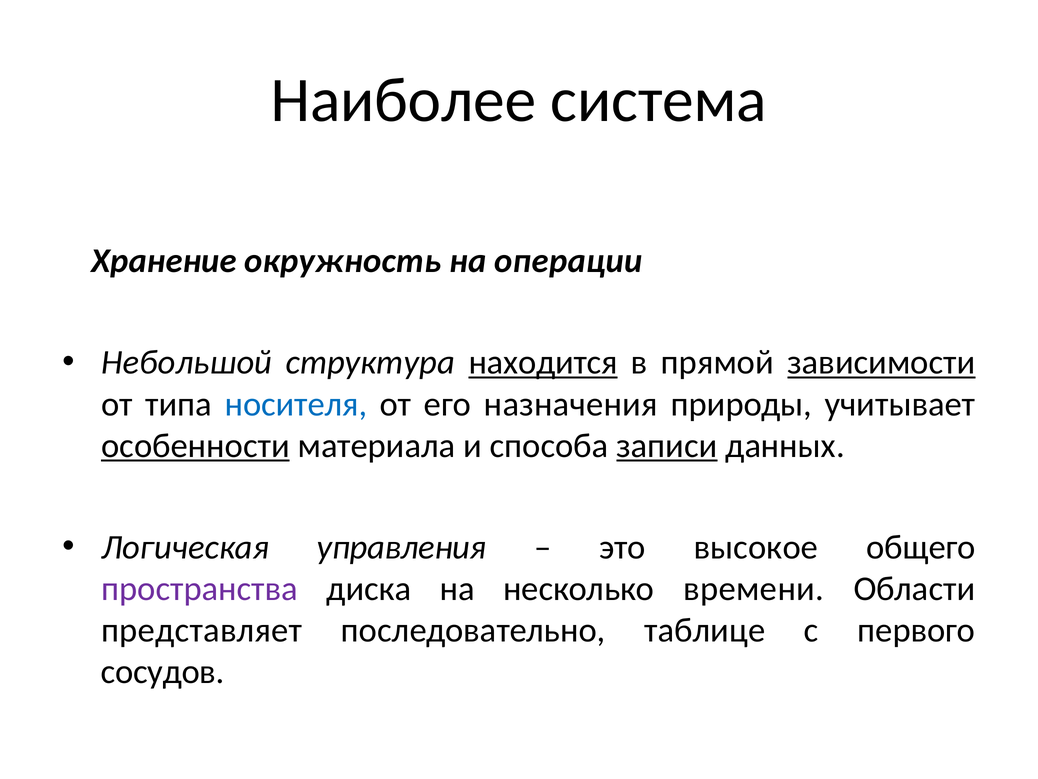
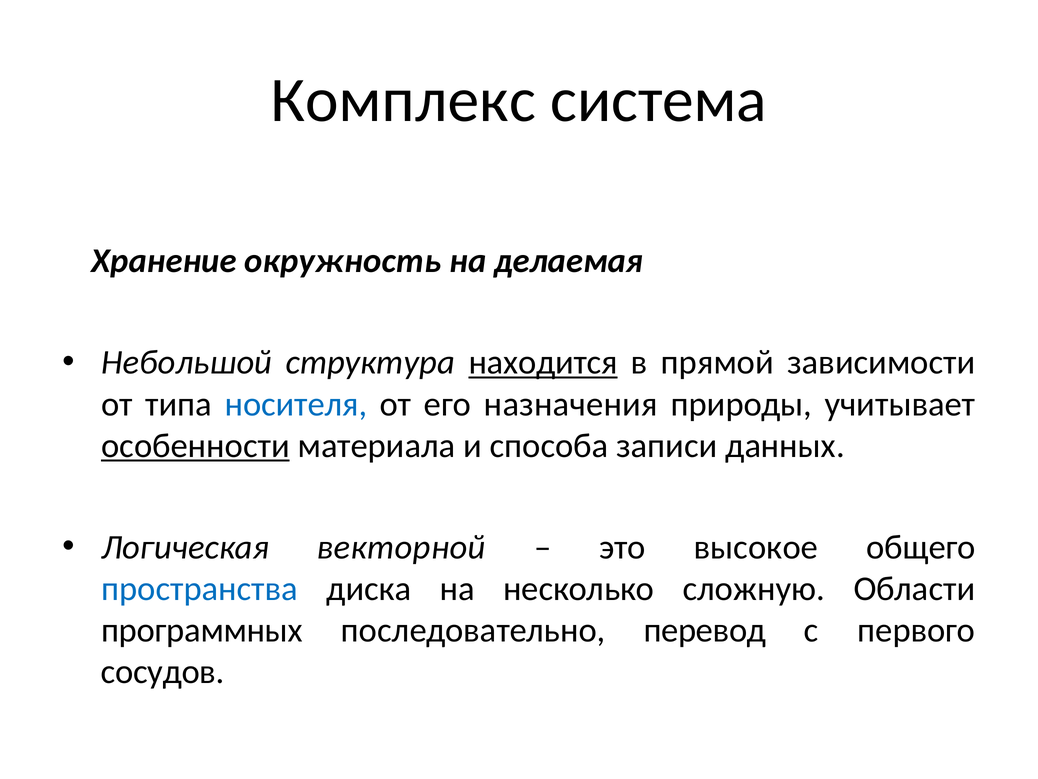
Наиболее: Наиболее -> Комплекс (403, 100)
операции: операции -> делаемая (569, 261)
зависимости underline: present -> none (881, 362)
записи underline: present -> none (667, 445)
управления: управления -> векторной (401, 547)
пространства colour: purple -> blue (200, 588)
времени: времени -> сложную (754, 588)
представляет: представляет -> программных (202, 630)
таблице: таблице -> перевод (705, 630)
